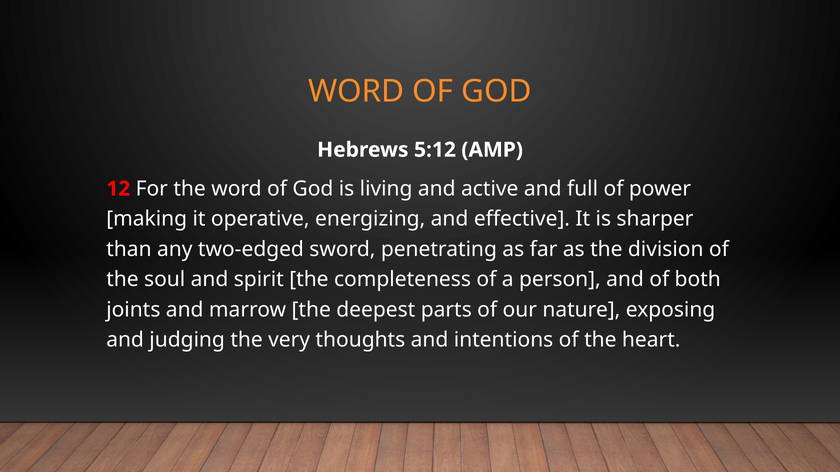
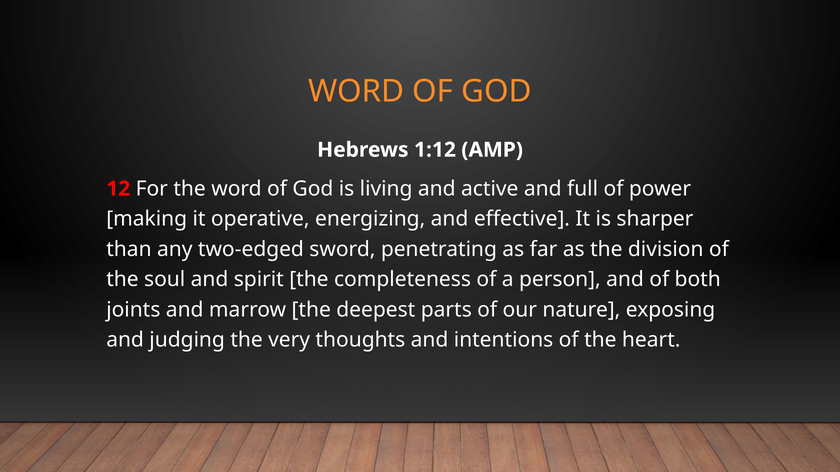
5:12: 5:12 -> 1:12 (435, 150)
